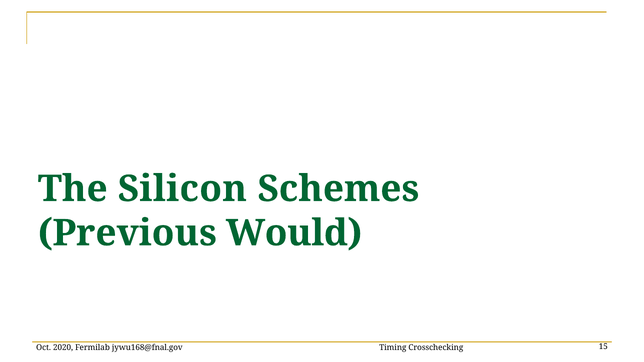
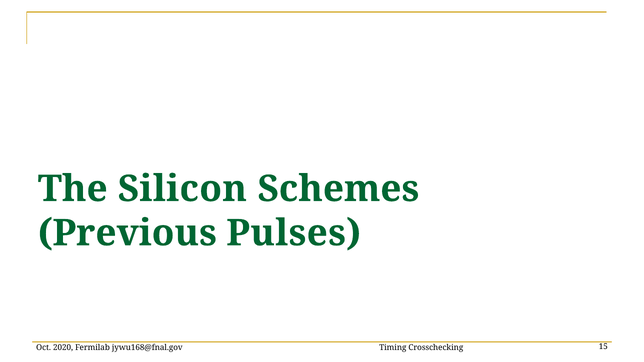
Would: Would -> Pulses (294, 233)
